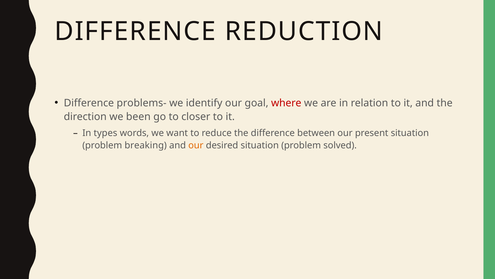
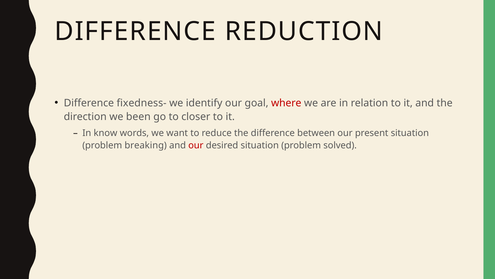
problems-: problems- -> fixedness- (142, 103)
types: types -> know (105, 133)
our colour: orange -> red (196, 145)
